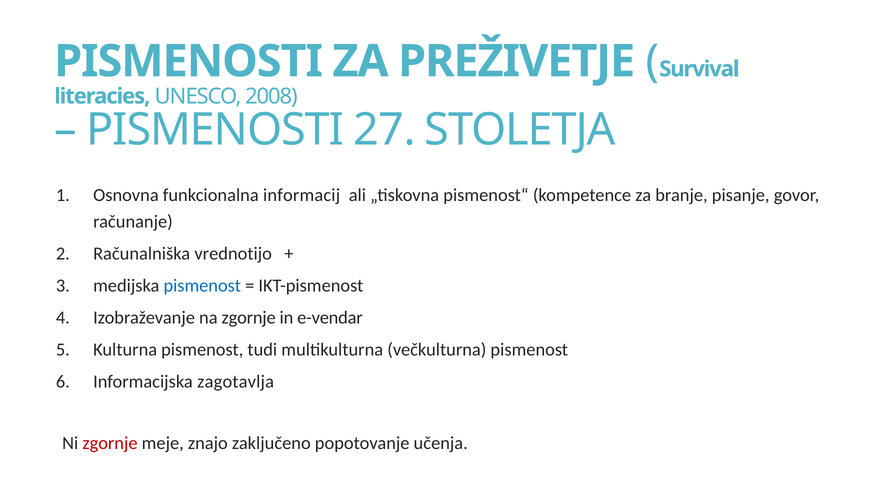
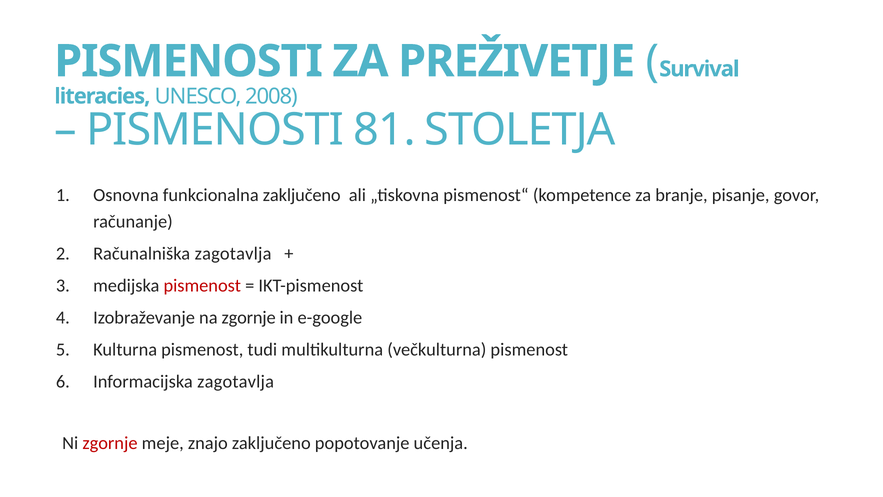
27: 27 -> 81 (384, 130)
funkcionalna informacij: informacij -> zaključeno (302, 195)
Računalniška vrednotijo: vrednotijo -> zagotavlja (233, 254)
pismenost colour: blue -> red (202, 286)
e-vendar: e-vendar -> e-google (330, 318)
